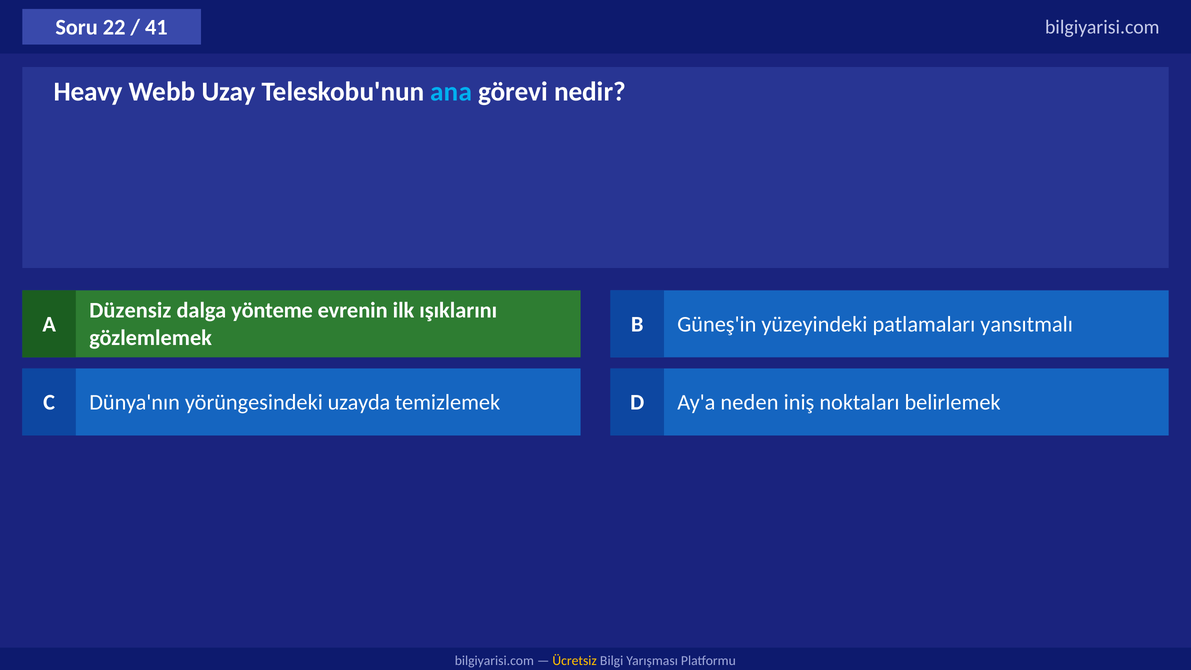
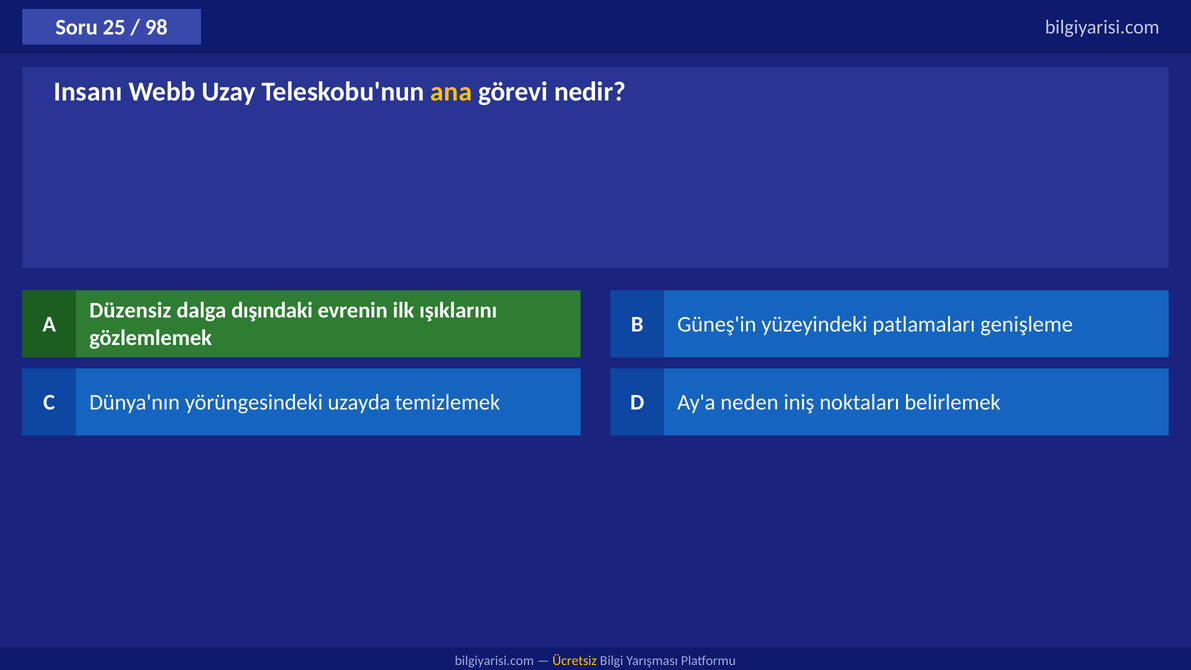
22: 22 -> 25 (114, 27)
41: 41 -> 98 (156, 27)
Heavy: Heavy -> Insanı (88, 92)
ana colour: light blue -> yellow (451, 92)
yönteme: yönteme -> dışındaki (272, 310)
yansıtmalı: yansıtmalı -> genişleme (1027, 324)
